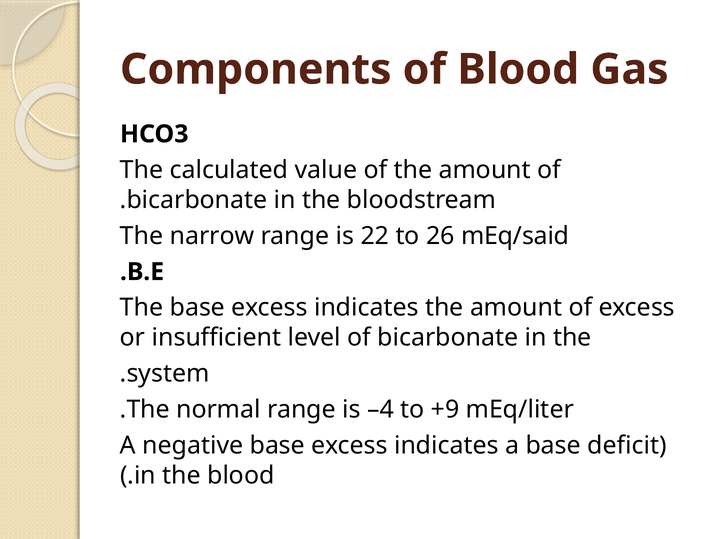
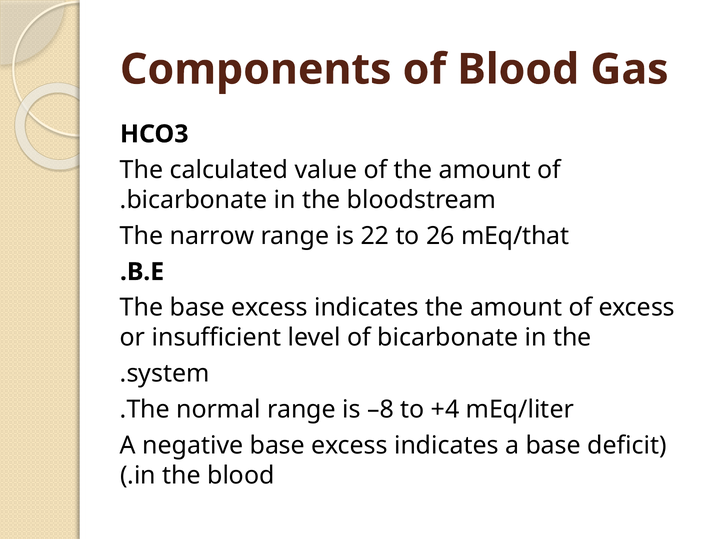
mEq/said: mEq/said -> mEq/that (515, 236)
–4: –4 -> –8 (380, 410)
+9: +9 -> +4 (445, 410)
